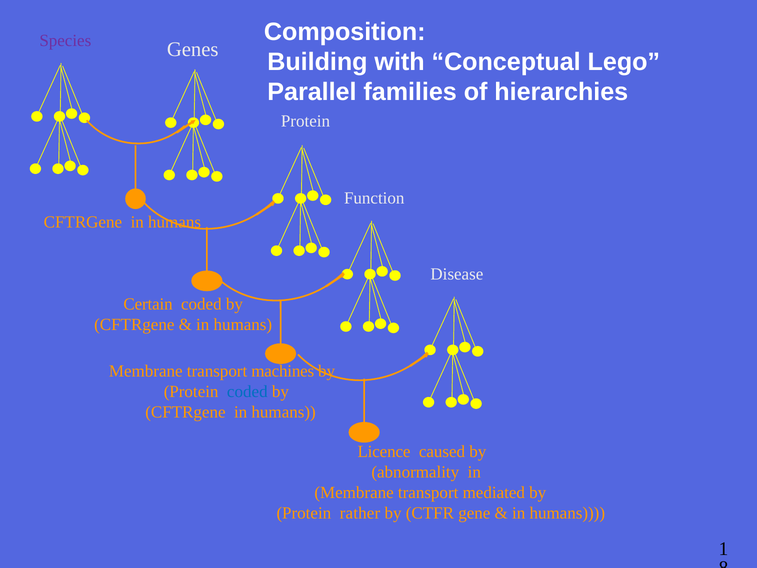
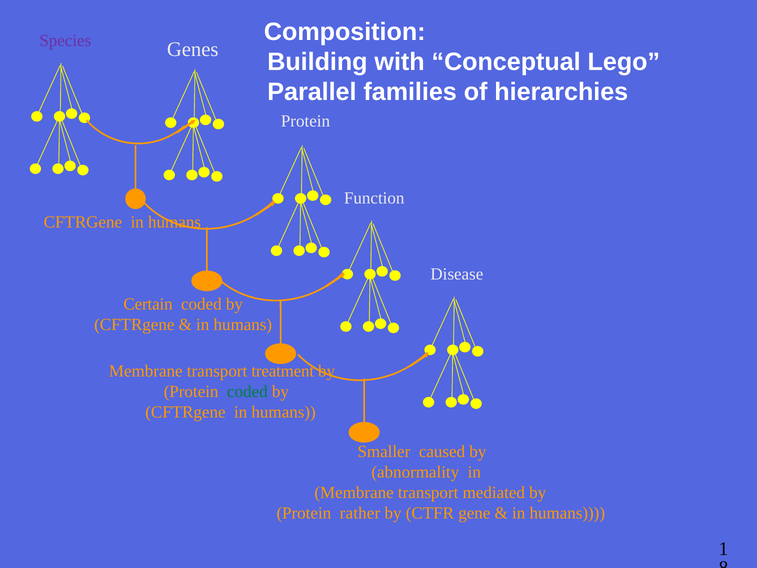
machines: machines -> treatment (283, 371)
coded colour: blue -> green (247, 392)
Licence: Licence -> Smaller (384, 452)
